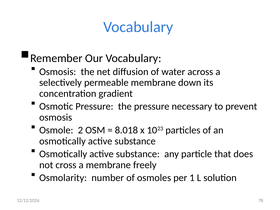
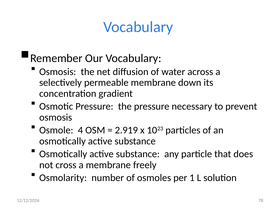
2: 2 -> 4 (80, 130)
8.018: 8.018 -> 2.919 (126, 130)
